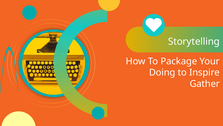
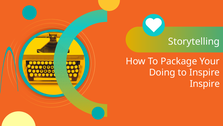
Gather: Gather -> Inspire (205, 83)
